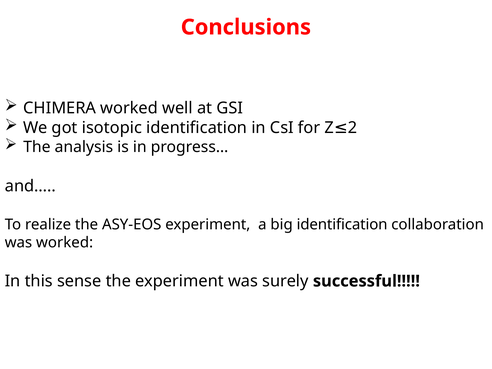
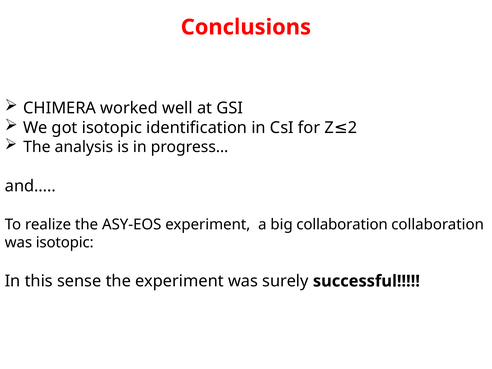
big identification: identification -> collaboration (342, 224)
was worked: worked -> isotopic (65, 242)
